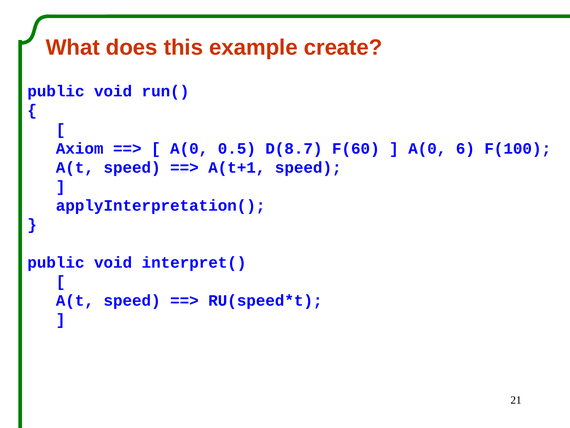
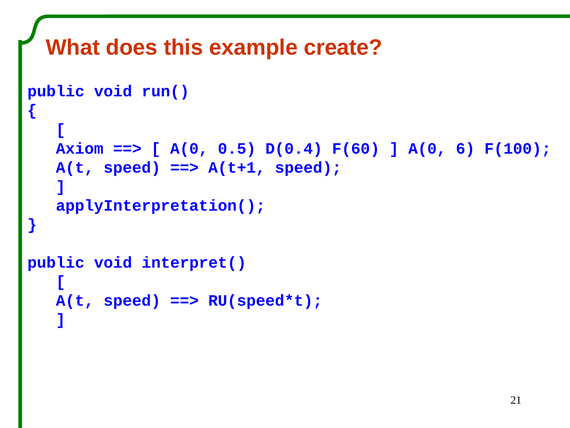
D(8.7: D(8.7 -> D(0.4 (294, 148)
